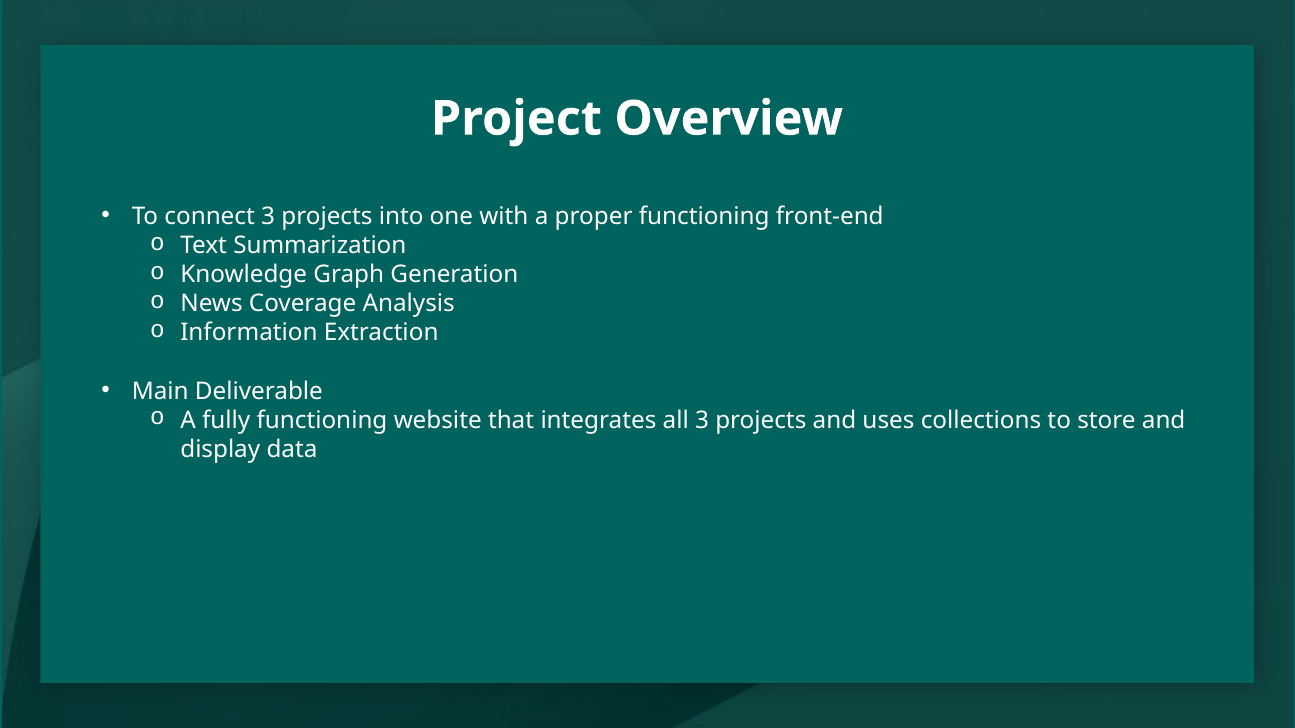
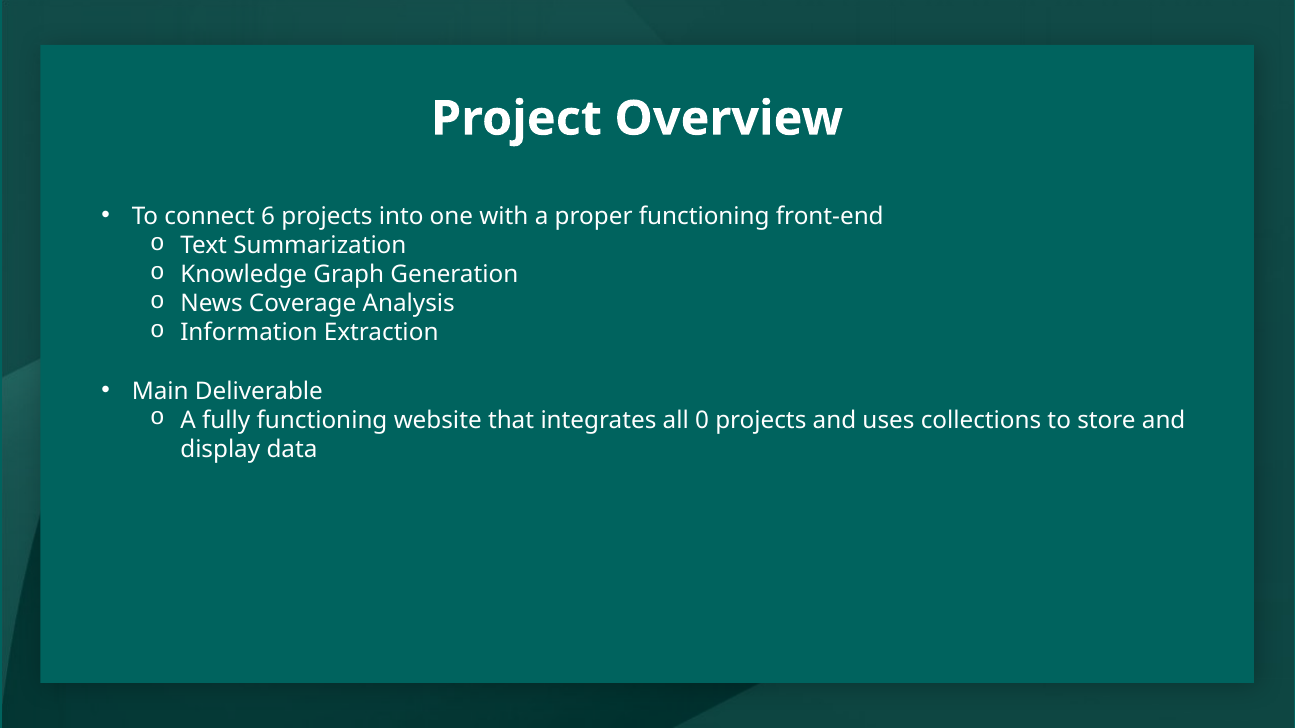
connect 3: 3 -> 6 (268, 216)
all 3: 3 -> 0 (702, 420)
